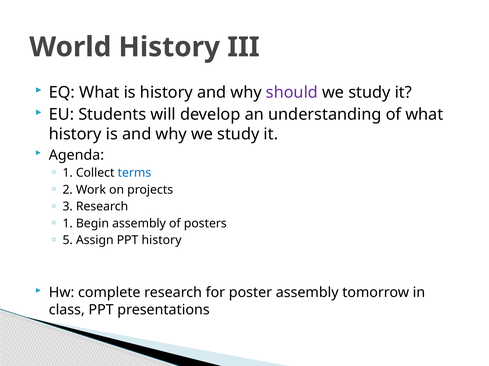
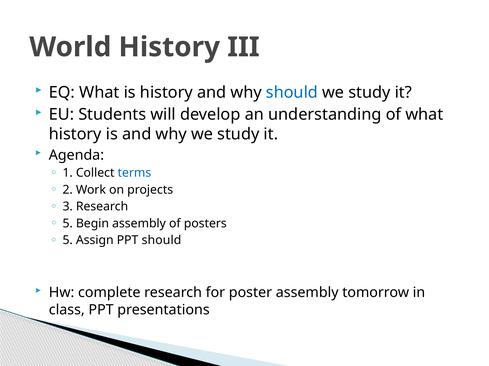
should colour: purple -> blue (292, 93)
1: 1 -> 5 (68, 224)
PPT history: history -> should (161, 241)
